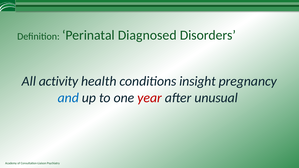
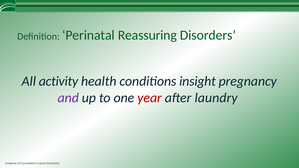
Diagnosed: Diagnosed -> Reassuring (147, 35)
and colour: blue -> purple (68, 98)
unusual: unusual -> laundry (216, 98)
